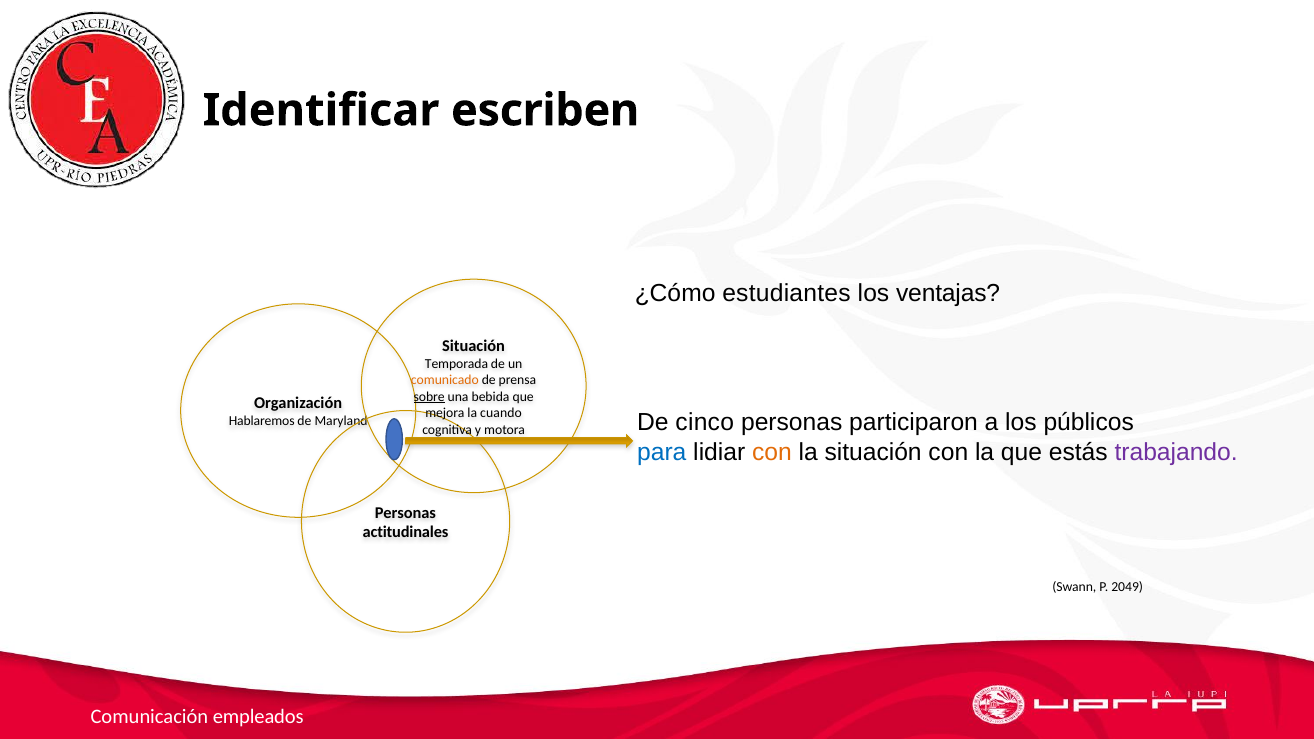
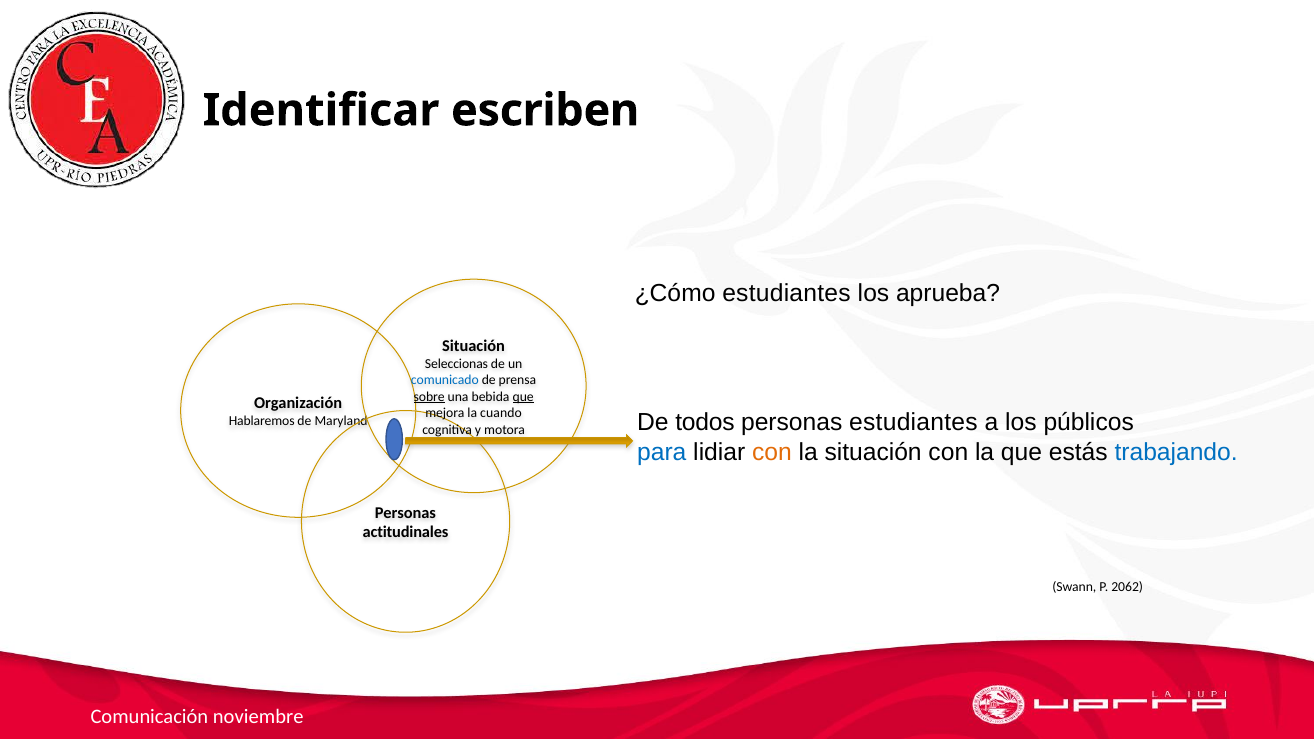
ventajas: ventajas -> aprueba (948, 293)
Temporada: Temporada -> Seleccionas (457, 364)
comunicado colour: orange -> blue (445, 380)
que underline: none -> present (523, 397)
cinco: cinco -> todos (705, 423)
personas participaron: participaron -> estudiantes (913, 423)
trabajando colour: purple -> blue (1176, 452)
2049: 2049 -> 2062 (1127, 587)
empleados: empleados -> noviembre (258, 717)
